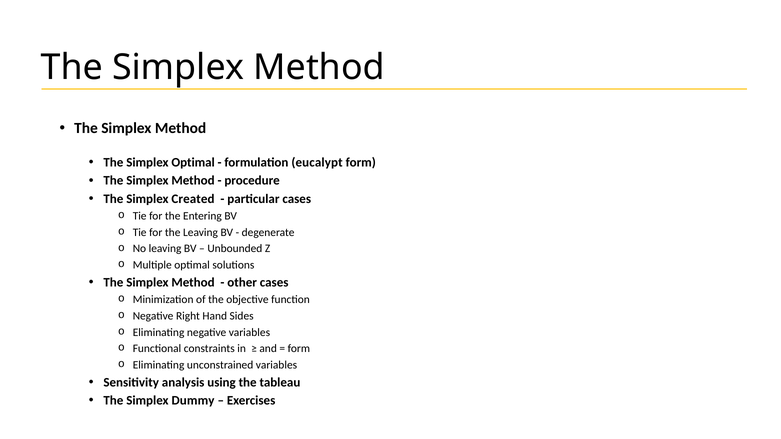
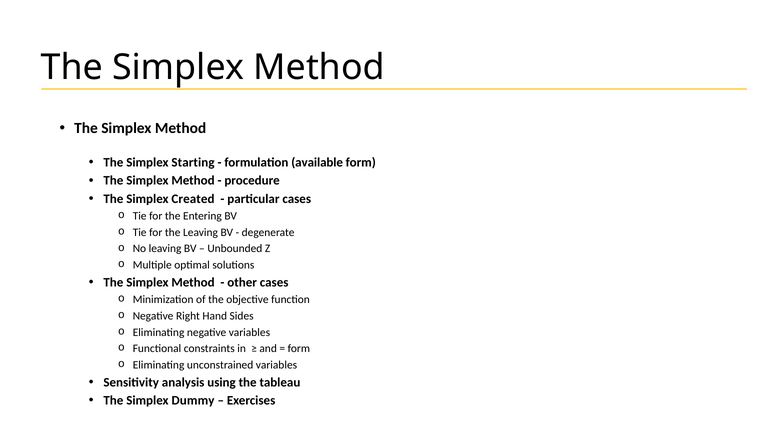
Simplex Optimal: Optimal -> Starting (193, 163)
eucalypt: eucalypt -> available (317, 163)
